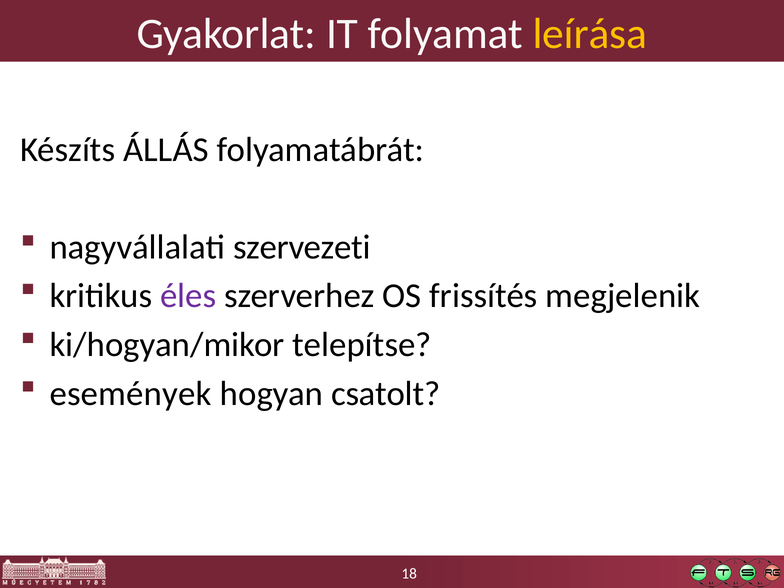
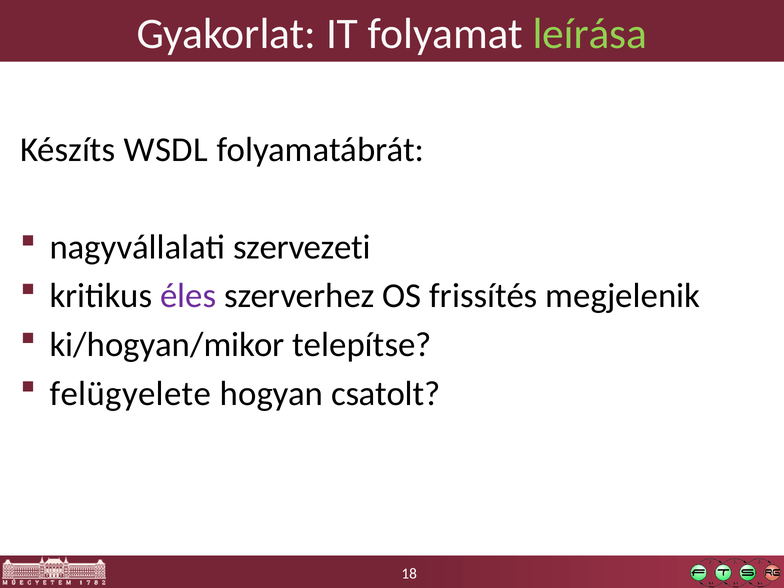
leírása colour: yellow -> light green (590, 34)
ÁLLÁS: ÁLLÁS -> WSDL (166, 150)
események: események -> felügyelete (131, 394)
